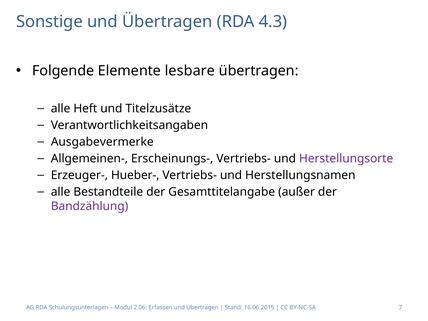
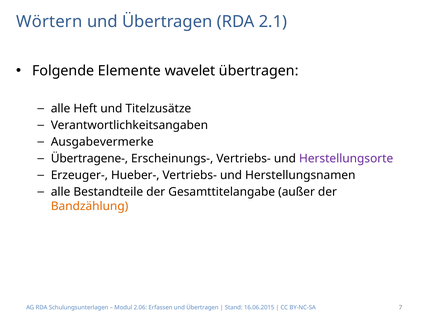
Sonstige: Sonstige -> Wörtern (49, 22)
4.3: 4.3 -> 2.1 (273, 22)
lesbare: lesbare -> wavelet (190, 71)
Allgemeinen-: Allgemeinen- -> Übertragene- (89, 159)
Bandzählung colour: purple -> orange (90, 206)
